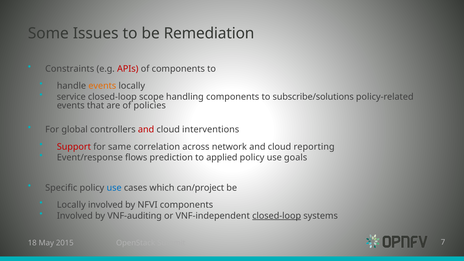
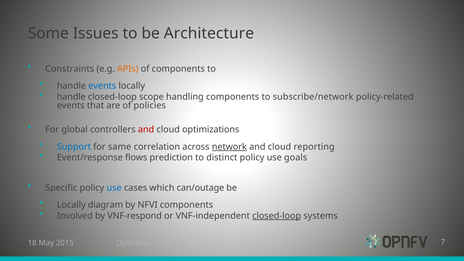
Remediation: Remediation -> Architecture (209, 33)
APIs colour: red -> orange (128, 69)
events colour: orange -> blue (102, 86)
service: service -> handle (71, 97)
subscribe/solutions: subscribe/solutions -> subscribe/network (313, 97)
interventions: interventions -> optimizations (211, 130)
Support colour: red -> blue (74, 147)
network underline: none -> present (229, 147)
applied: applied -> distinct (222, 158)
can/project: can/project -> can/outage (200, 188)
Locally involved: involved -> diagram (105, 205)
VNF-auditing: VNF-auditing -> VNF-respond (135, 216)
